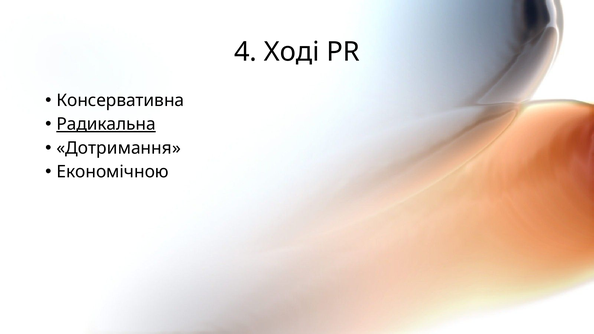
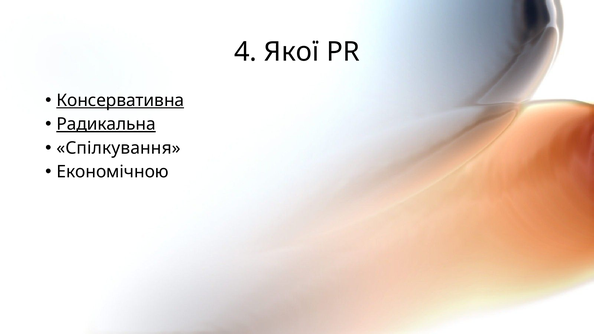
Ході: Ході -> Якої (292, 52)
Консервативна underline: none -> present (120, 100)
Дотримання: Дотримання -> Спілкування (119, 148)
